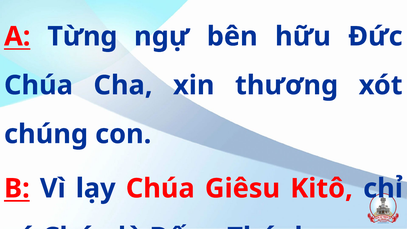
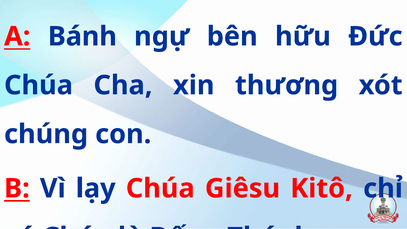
Từng: Từng -> Bánh (82, 36)
